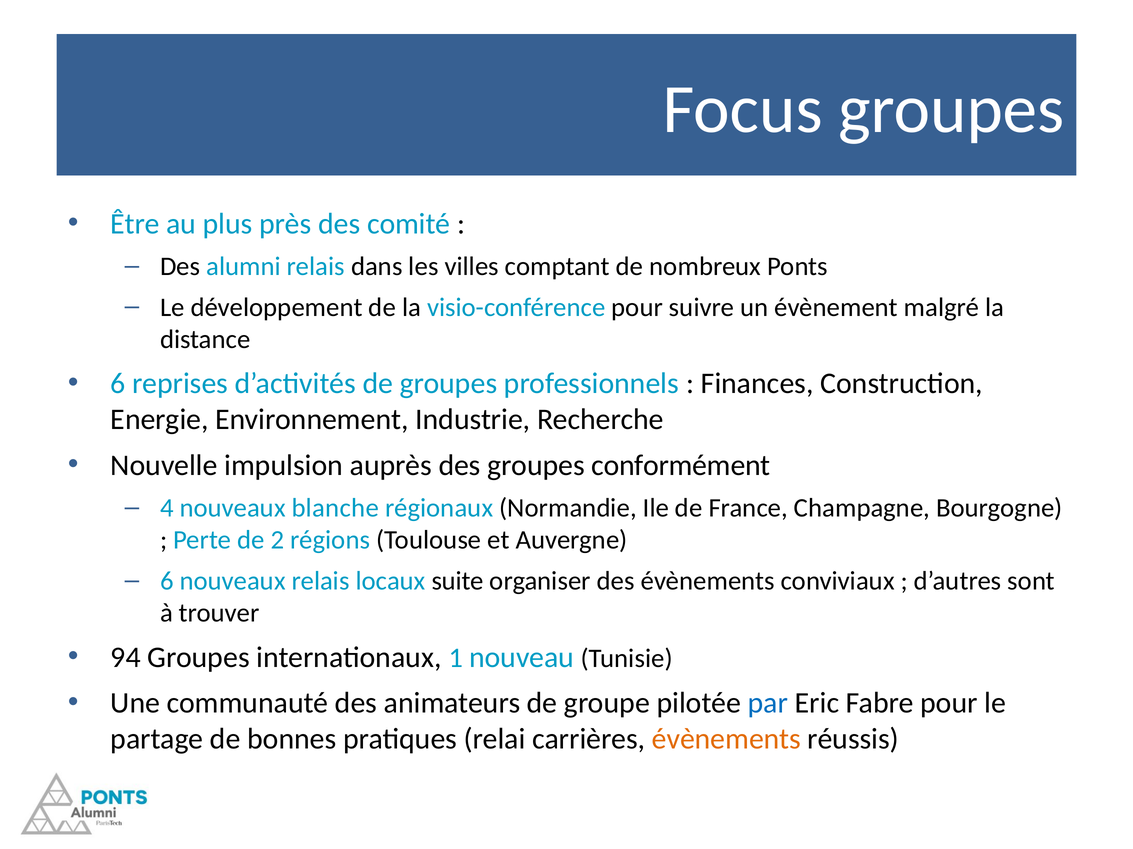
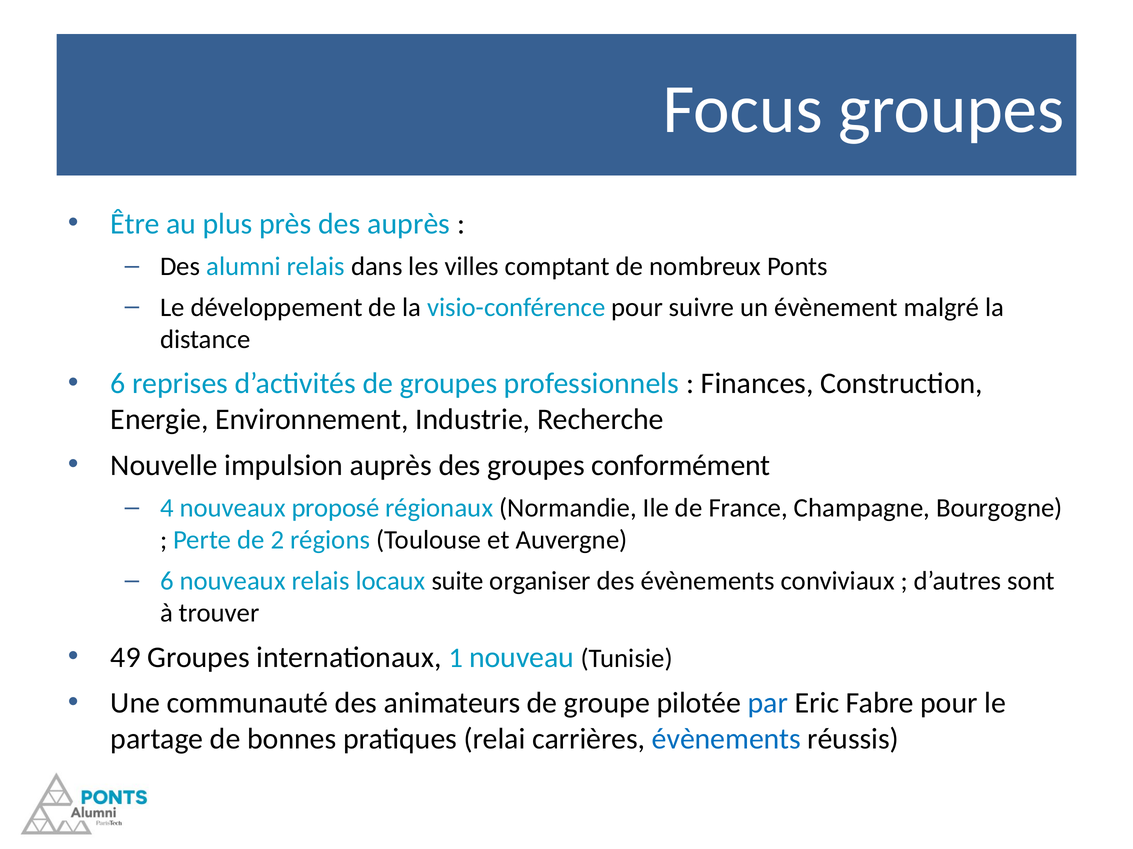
des comité: comité -> auprès (409, 224)
blanche: blanche -> proposé (336, 508)
94: 94 -> 49 (126, 658)
évènements colour: orange -> blue (726, 740)
